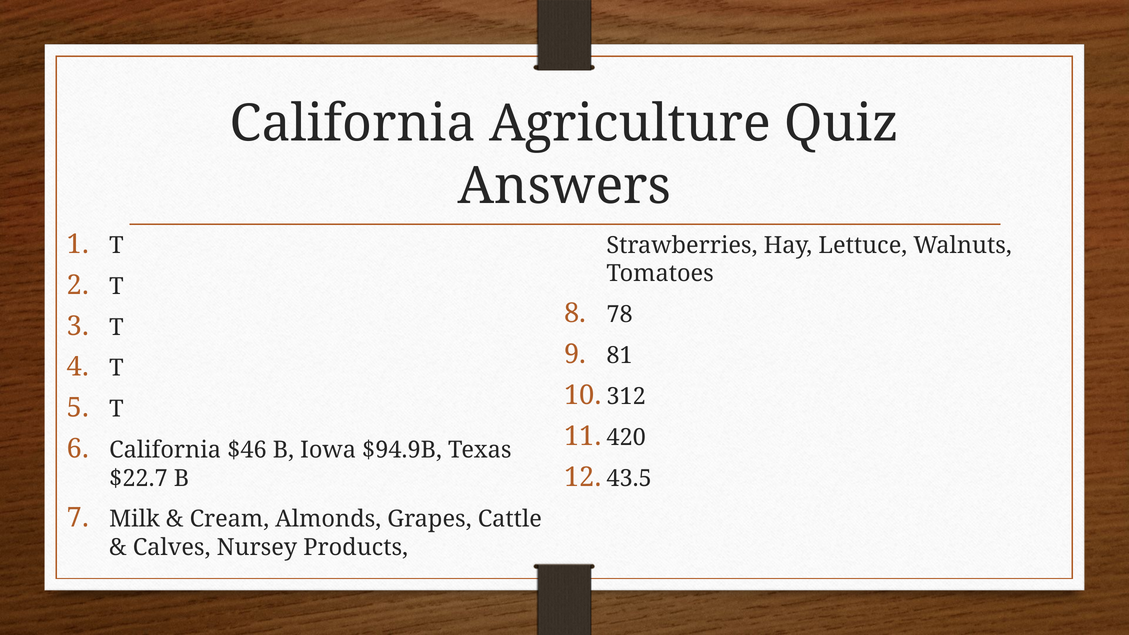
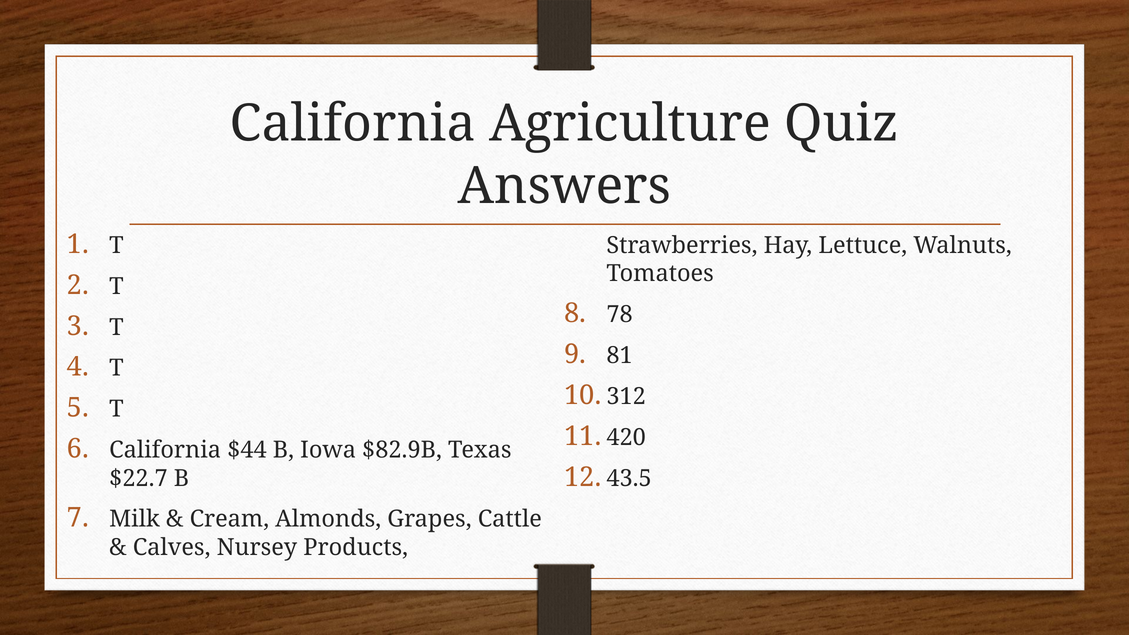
$46: $46 -> $44 (247, 450)
$94.9B: $94.9B -> $82.9B (402, 450)
